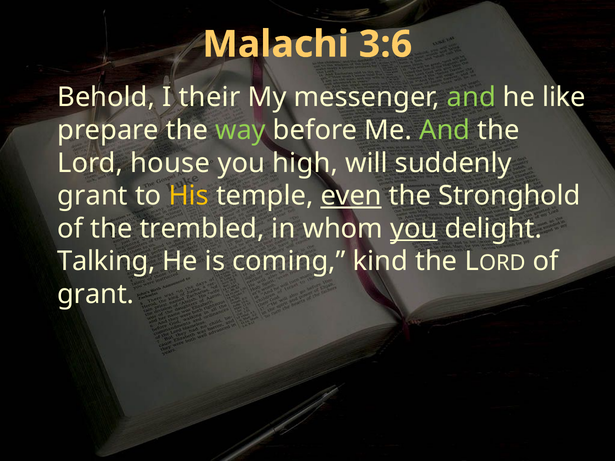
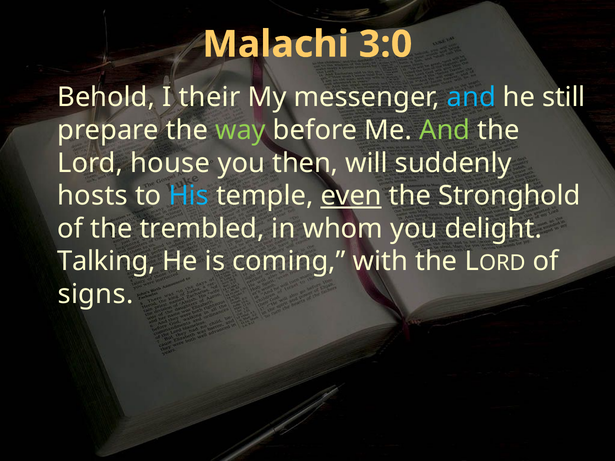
3:6: 3:6 -> 3:0 (386, 44)
and colour: light green -> light blue (471, 97)
like: like -> still (564, 97)
high: high -> then (305, 163)
grant: grant -> hosts (93, 196)
His colour: yellow -> light blue (189, 196)
you underline: present -> none (414, 229)
kind: kind -> with (380, 262)
grant: grant -> signs (96, 294)
